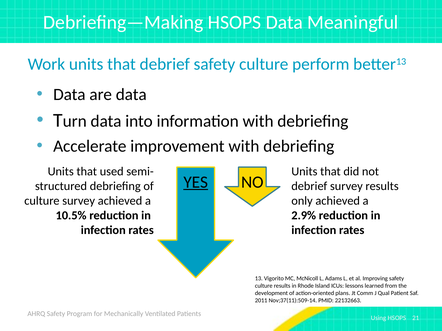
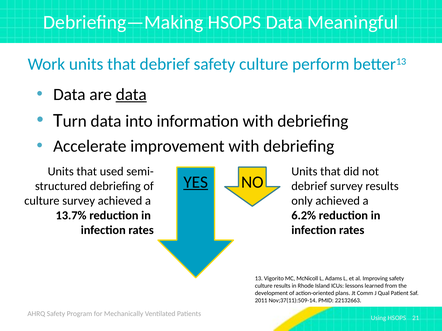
data underline: none -> present (131, 95)
10.5%: 10.5% -> 13.7% (71, 216)
2.9%: 2.9% -> 6.2% (304, 216)
